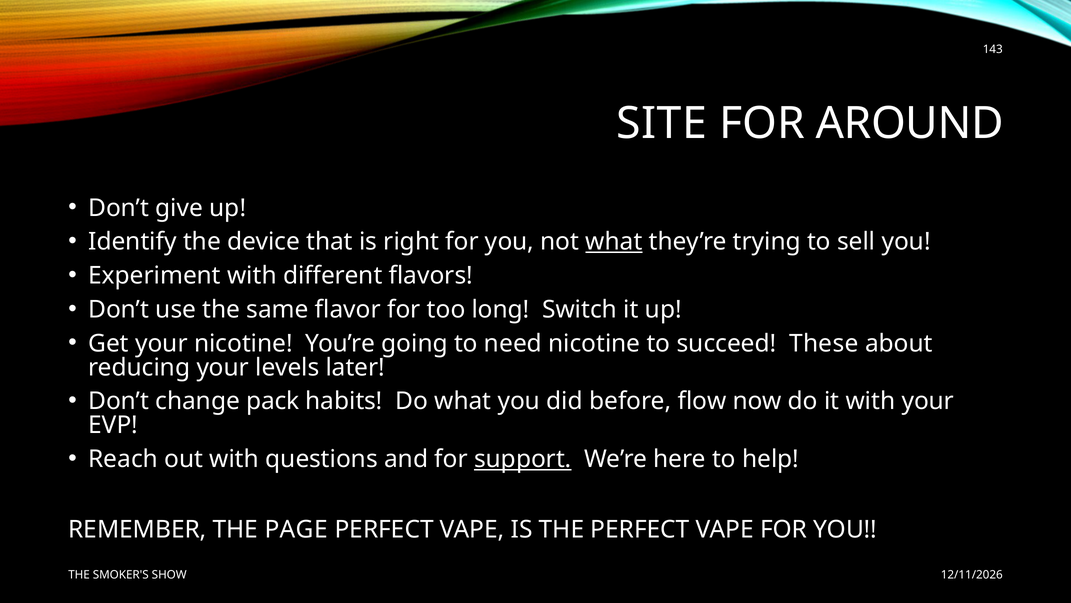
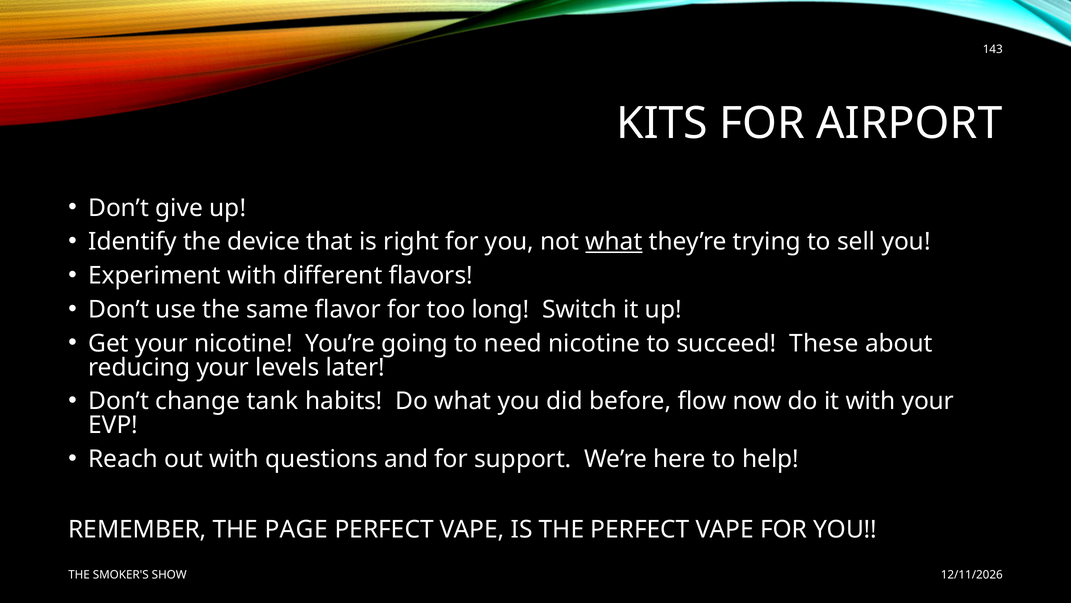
SITE: SITE -> KITS (662, 124)
AROUND: AROUND -> AIRPORT (909, 124)
pack: pack -> tank (273, 401)
support underline: present -> none (523, 459)
